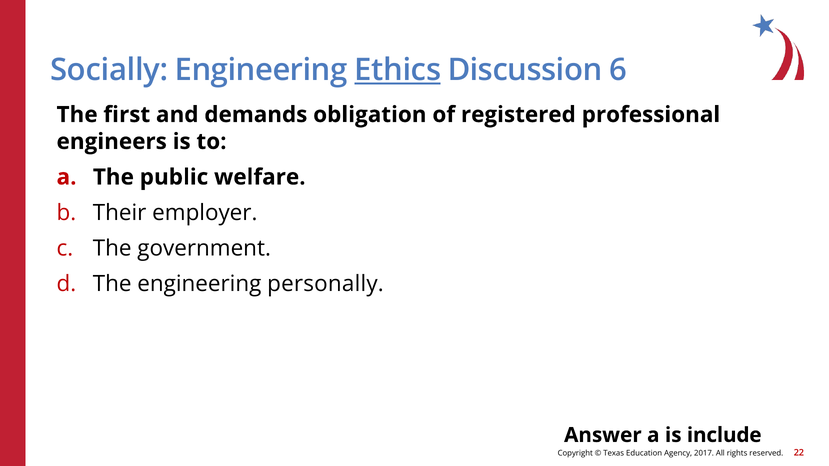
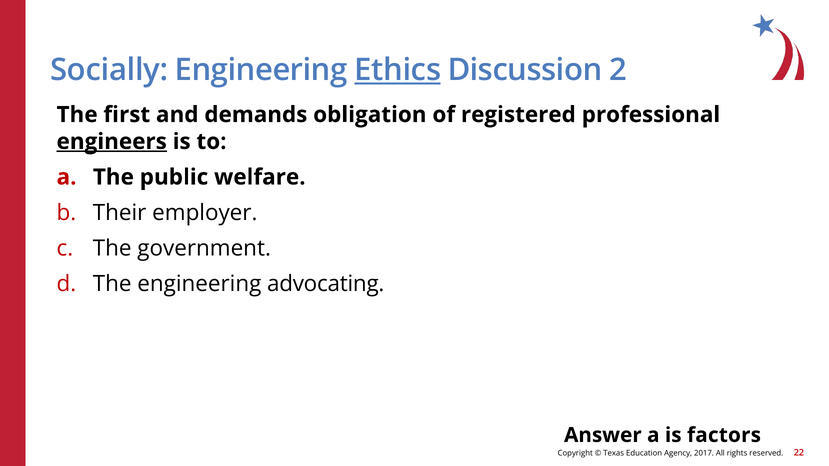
6: 6 -> 2 (618, 70)
engineers underline: none -> present (112, 142)
personally: personally -> advocating (326, 284)
include: include -> factors (724, 435)
